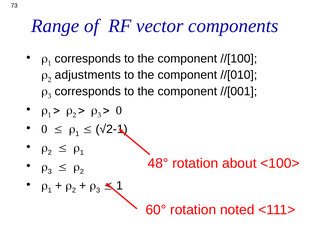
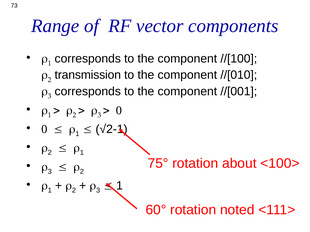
adjustments: adjustments -> transmission (88, 75)
48°: 48° -> 75° (158, 164)
